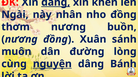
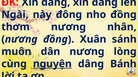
dâng underline: present -> none (56, 2)
khen: khen -> đáng (105, 2)
nhân: nhân -> đông (69, 15)
buồn: buồn -> nhân (122, 27)
dân đường: đường -> nương (87, 52)
